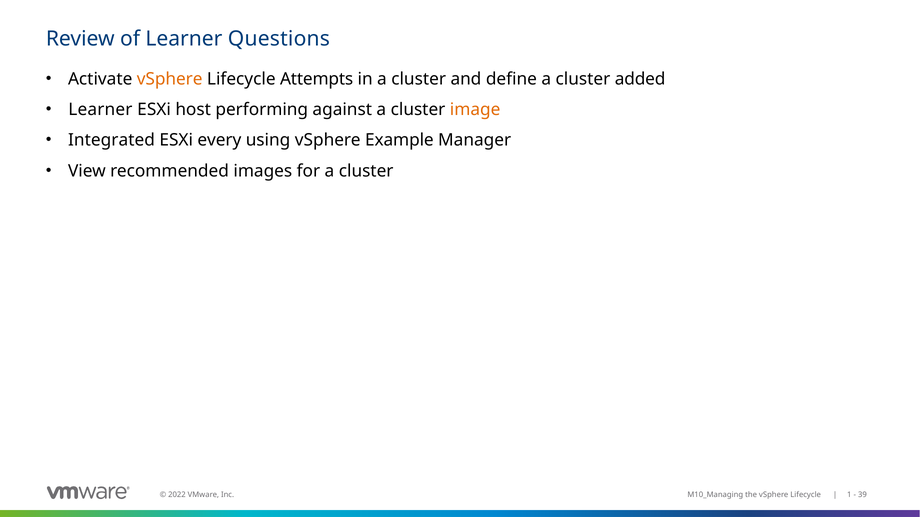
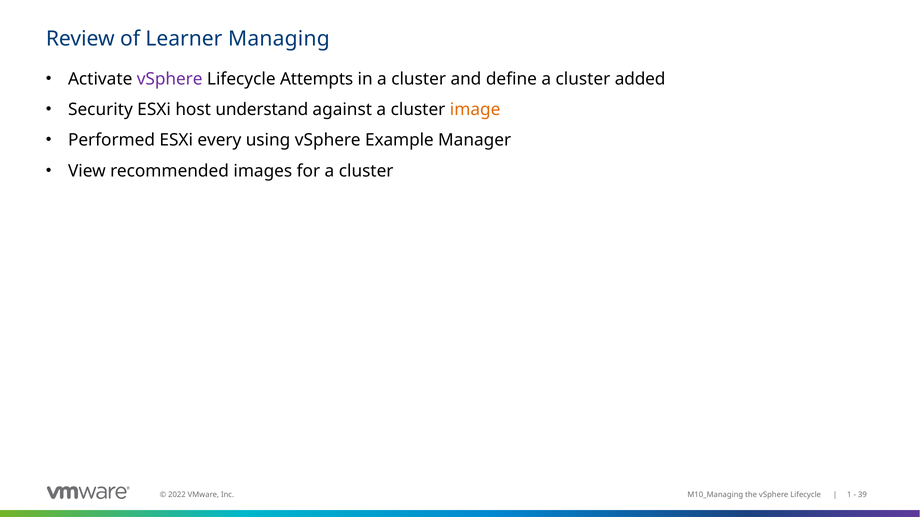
Questions: Questions -> Managing (279, 39)
vSphere colour: orange -> purple (170, 79)
Learner: Learner -> Security (100, 110)
performing: performing -> understand (262, 110)
Integrated: Integrated -> Performed (112, 140)
